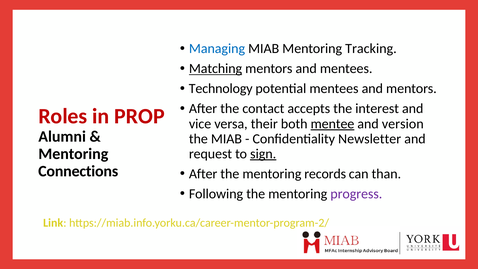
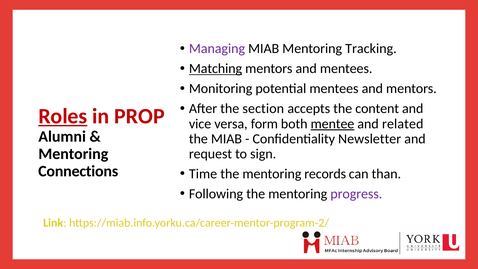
Managing colour: blue -> purple (217, 49)
Technology: Technology -> Monitoring (221, 89)
contact: contact -> section (263, 109)
interest: interest -> content (377, 109)
Roles underline: none -> present (63, 116)
their: their -> form (264, 124)
version: version -> related (403, 124)
sign underline: present -> none (263, 154)
After: After -> Time (203, 174)
